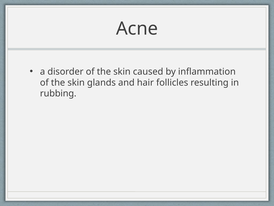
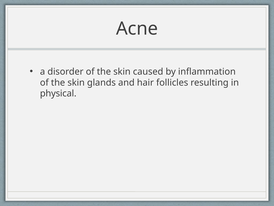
rubbing: rubbing -> physical (58, 93)
